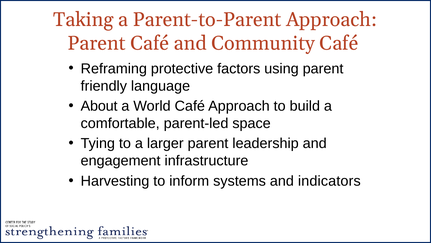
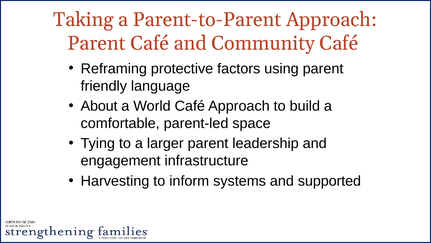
indicators: indicators -> supported (329, 181)
